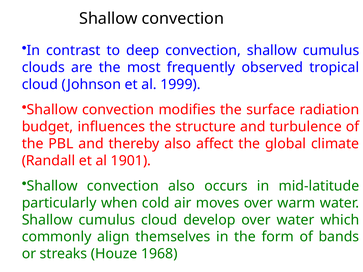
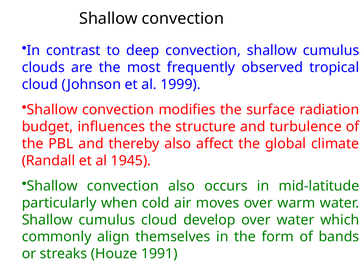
1901: 1901 -> 1945 (131, 161)
1968: 1968 -> 1991 (159, 254)
